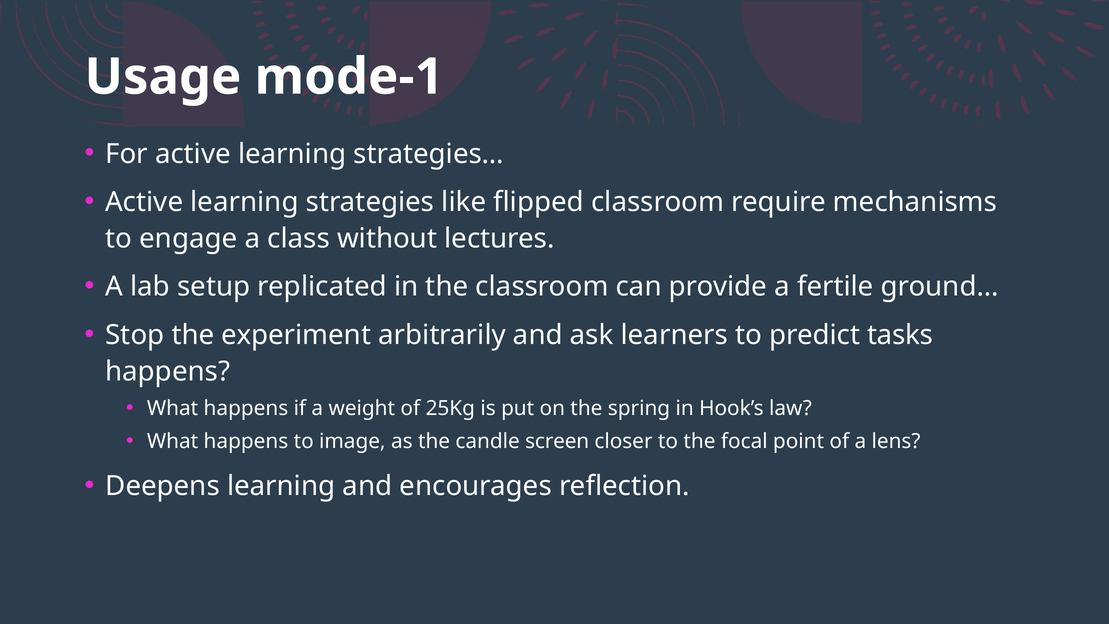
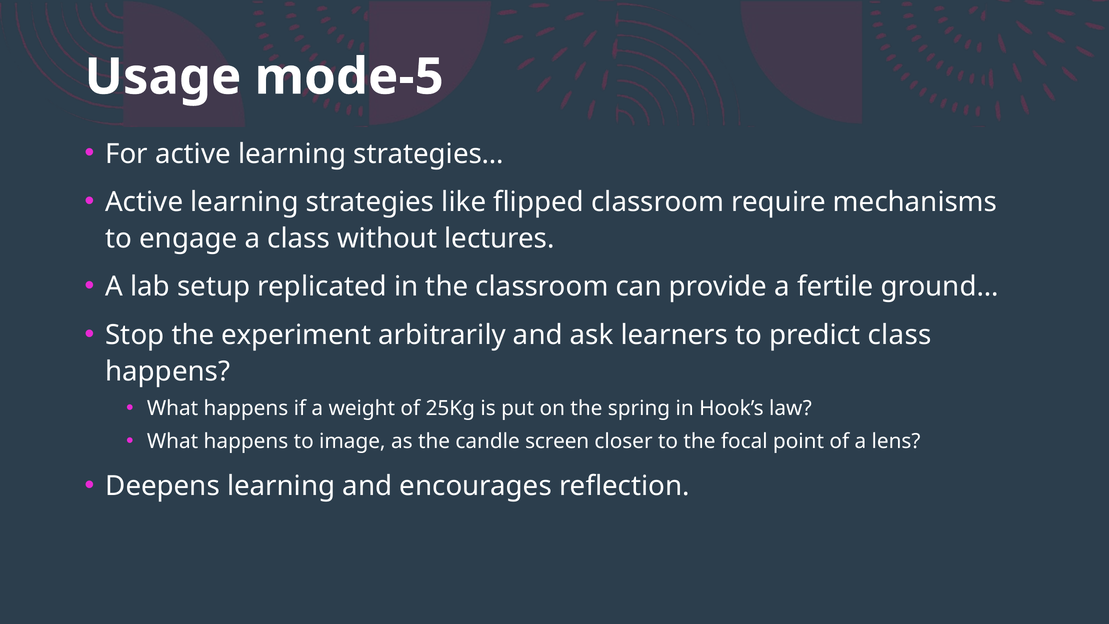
mode-1: mode-1 -> mode-5 (349, 77)
predict tasks: tasks -> class (900, 335)
